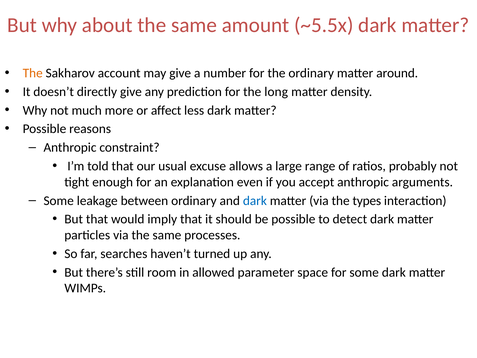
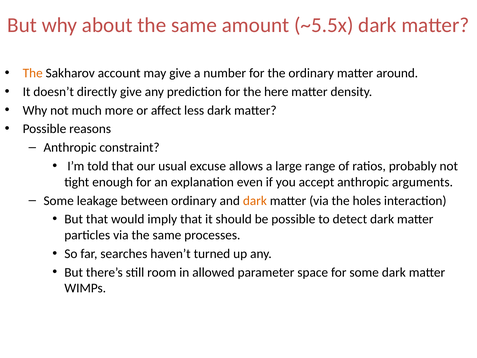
long: long -> here (276, 92)
dark colour: blue -> orange (255, 200)
types: types -> holes (367, 200)
